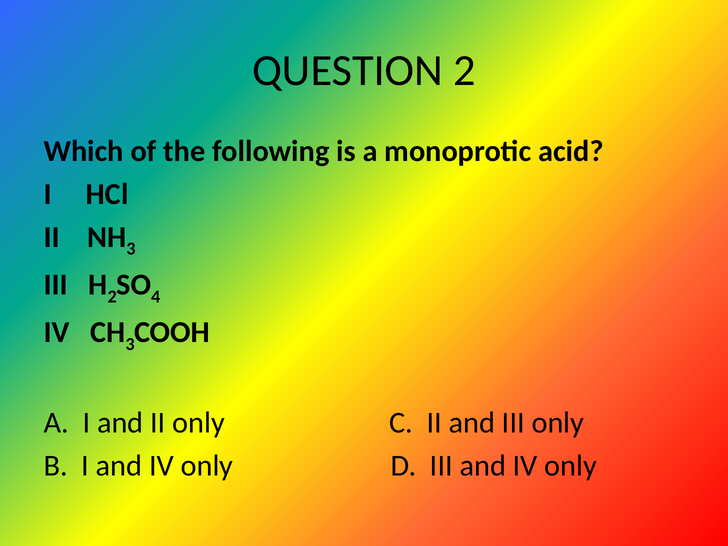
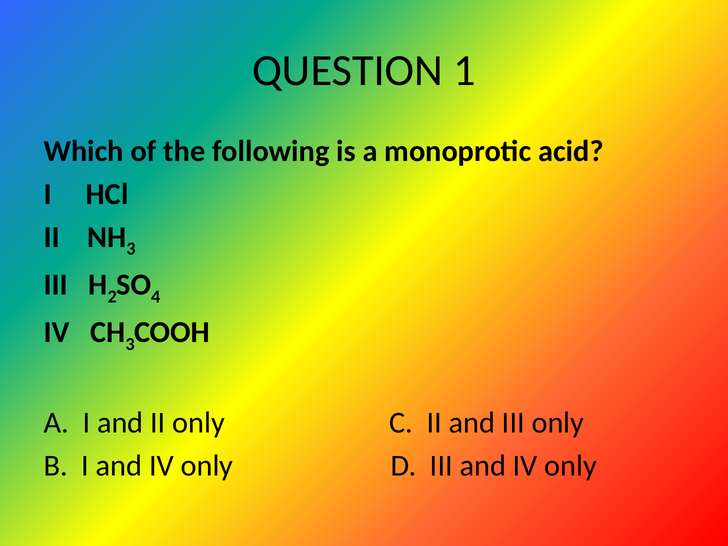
QUESTION 2: 2 -> 1 (464, 70)
